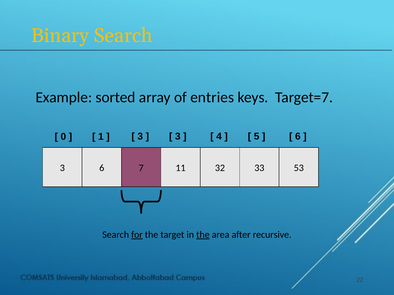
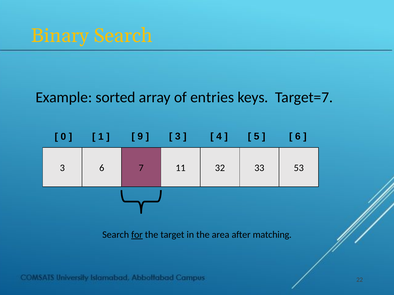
3: 3 -> 9 (140, 137)
the underline: present -> none (203, 235)
recursive: recursive -> matching (272, 235)
